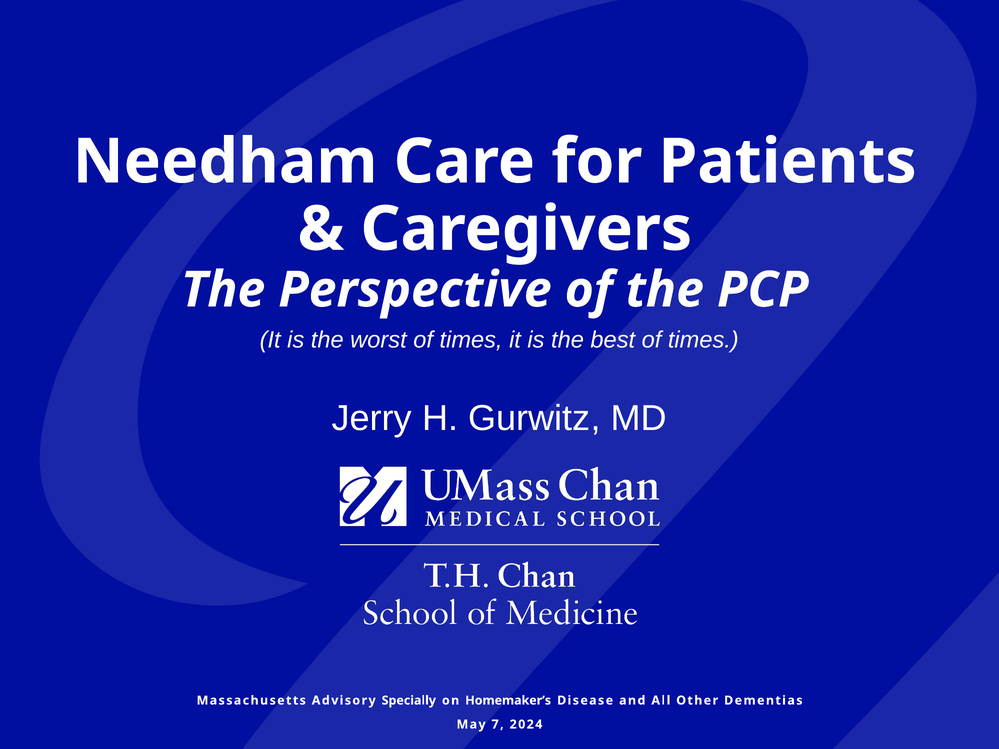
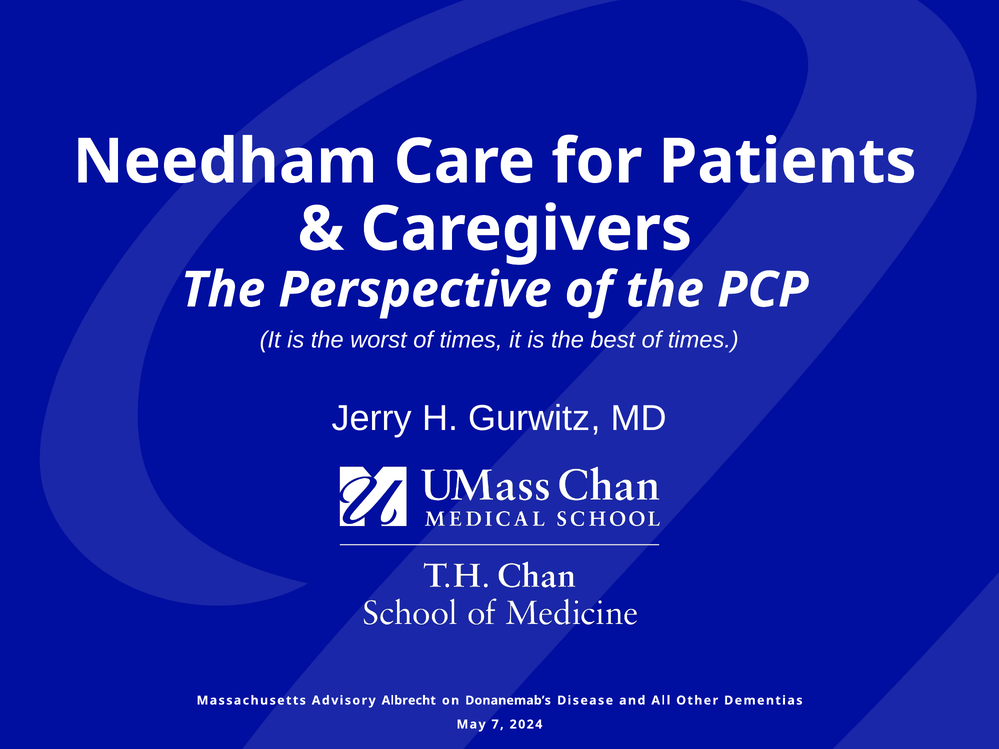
Specially: Specially -> Albrecht (409, 701)
Homemaker’s: Homemaker’s -> Donanemab’s (508, 701)
